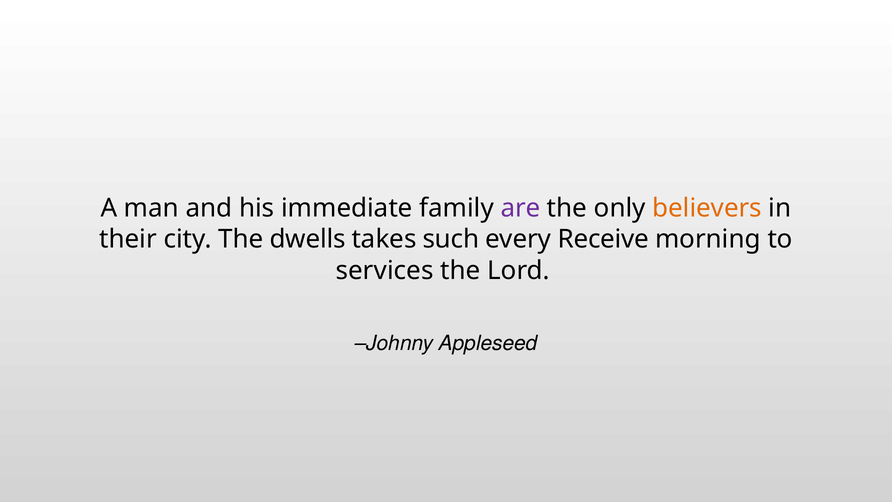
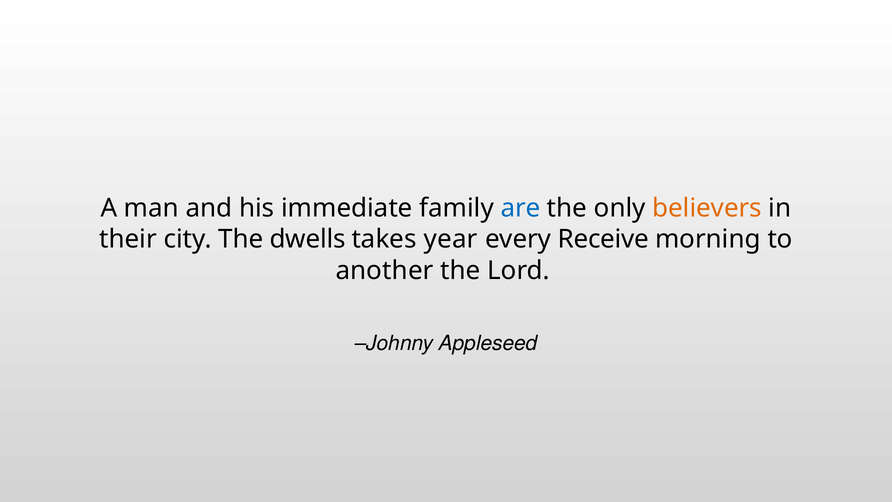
are colour: purple -> blue (521, 208)
such: such -> year (451, 239)
services: services -> another (385, 270)
